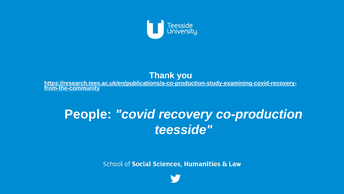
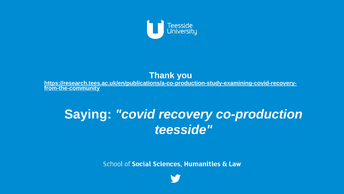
People: People -> Saying (88, 114)
